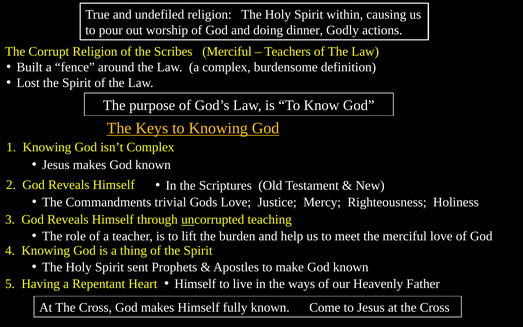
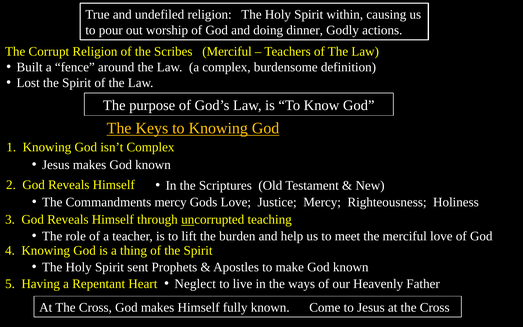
Commandments trivial: trivial -> mercy (171, 202)
Himself: Himself -> Neglect (195, 284)
